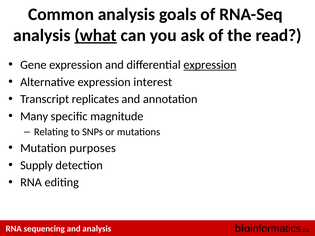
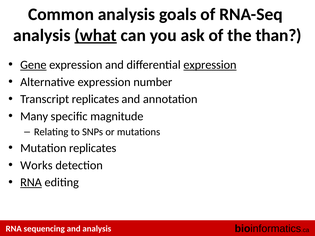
read: read -> than (279, 35)
Gene underline: none -> present (33, 65)
interest: interest -> number (153, 82)
Mutation purposes: purposes -> replicates (93, 148)
Supply: Supply -> Works (36, 165)
RNA underline: none -> present (31, 183)
